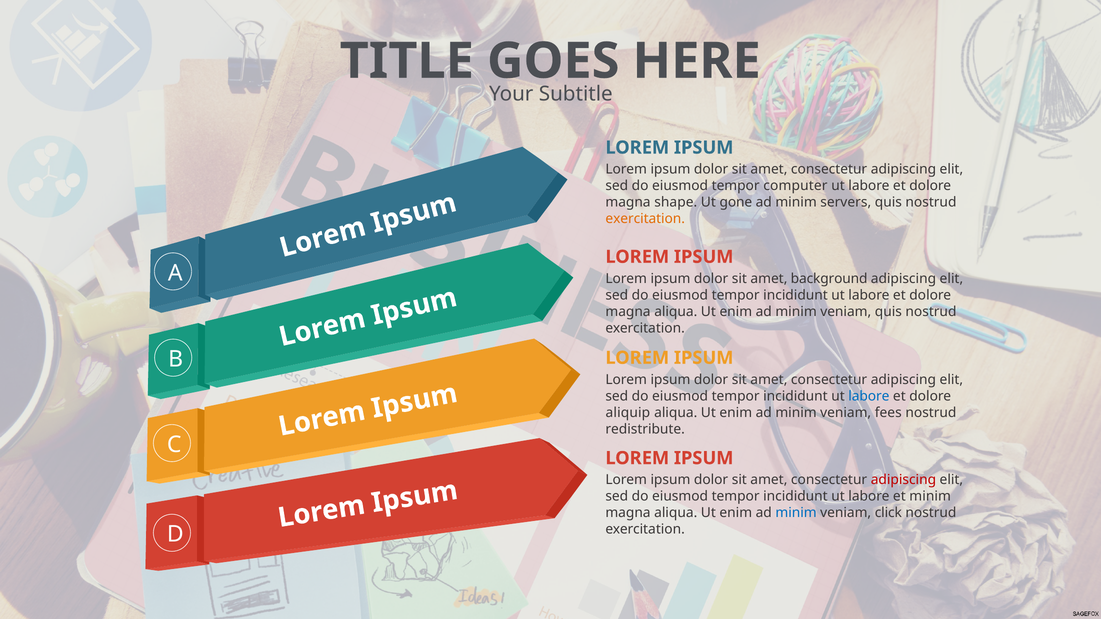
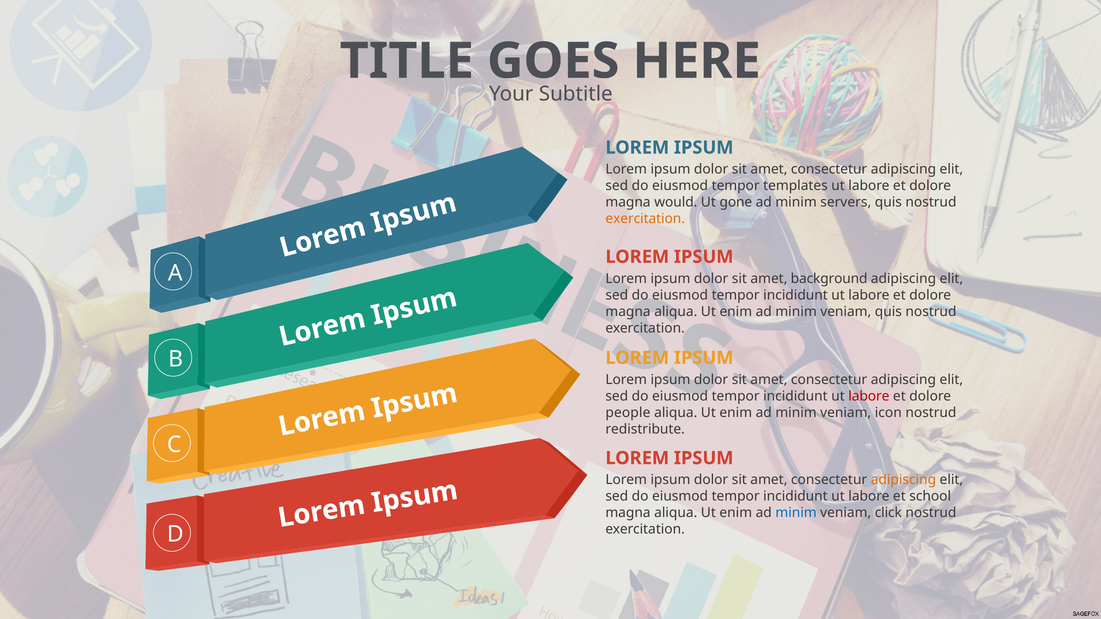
computer: computer -> templates (795, 186)
shape: shape -> would (676, 202)
labore colour: blue -> red (869, 396)
aliquip: aliquip -> people (628, 413)
fees: fees -> icon (888, 413)
adipiscing colour: red -> orange (903, 480)
et minim: minim -> school (930, 497)
